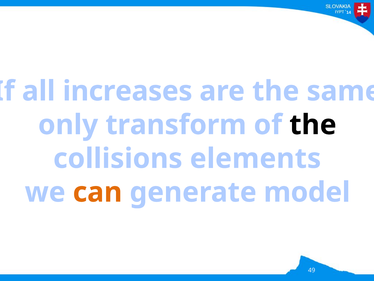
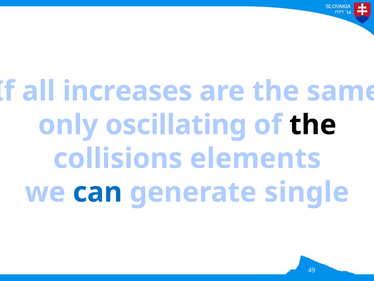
transform: transform -> oscillating (176, 125)
can colour: orange -> blue (97, 192)
model: model -> single (307, 192)
